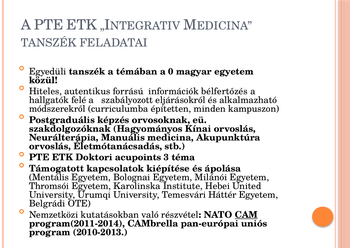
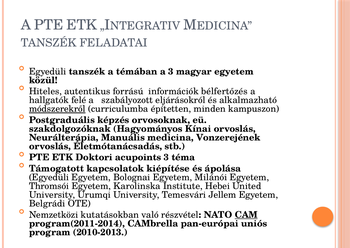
a 0: 0 -> 3 (171, 71)
módszerekről underline: none -> present (57, 109)
Akupunktúra: Akupunktúra -> Vonzerejének (228, 137)
Mentális: Mentális -> Egyedüli (49, 177)
Háttér: Háttér -> Jellem (222, 195)
